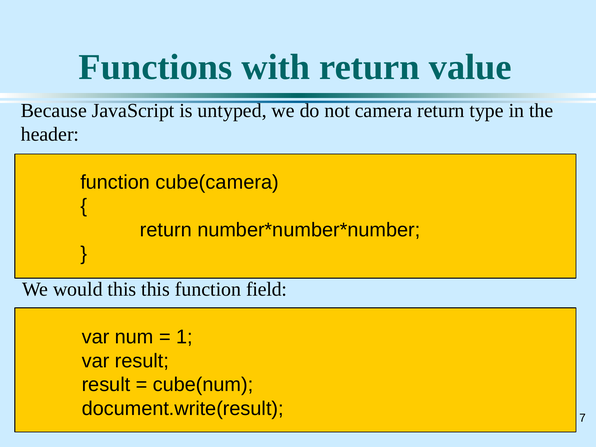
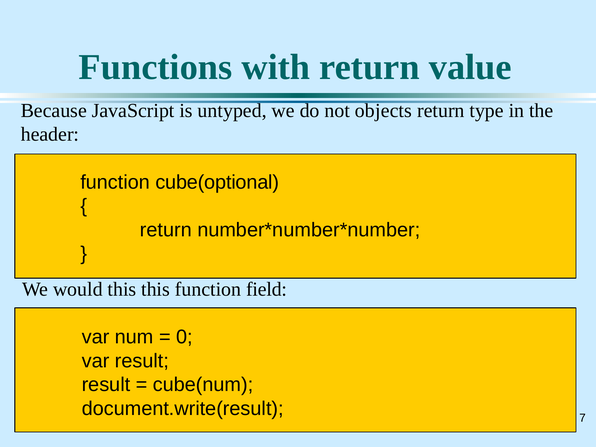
camera: camera -> objects (383, 111)
cube(camera: cube(camera -> cube(optional (217, 182)
1: 1 -> 0 (184, 337)
